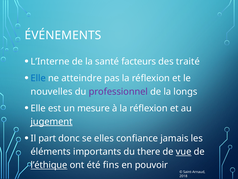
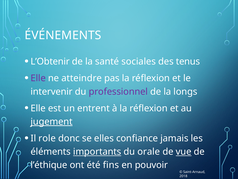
L’Interne: L’Interne -> L’Obtenir (50, 61)
facteurs: facteurs -> sociales (139, 61)
traité: traité -> tenus (188, 61)
Elle colour: blue -> purple (38, 78)
nouvelles: nouvelles -> intervenir (52, 91)
mesure: mesure -> entrent (94, 108)
part: part -> role (47, 138)
importants underline: none -> present (97, 151)
there: there -> orale (149, 151)
l’éthique underline: present -> none (49, 165)
